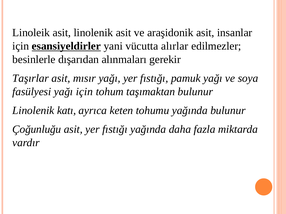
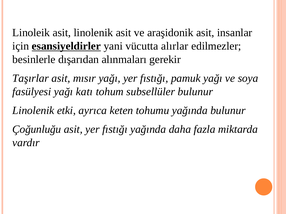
yağı için: için -> katı (84, 92)
taşımaktan: taşımaktan -> subsellüler (151, 92)
katı: katı -> etki (66, 111)
